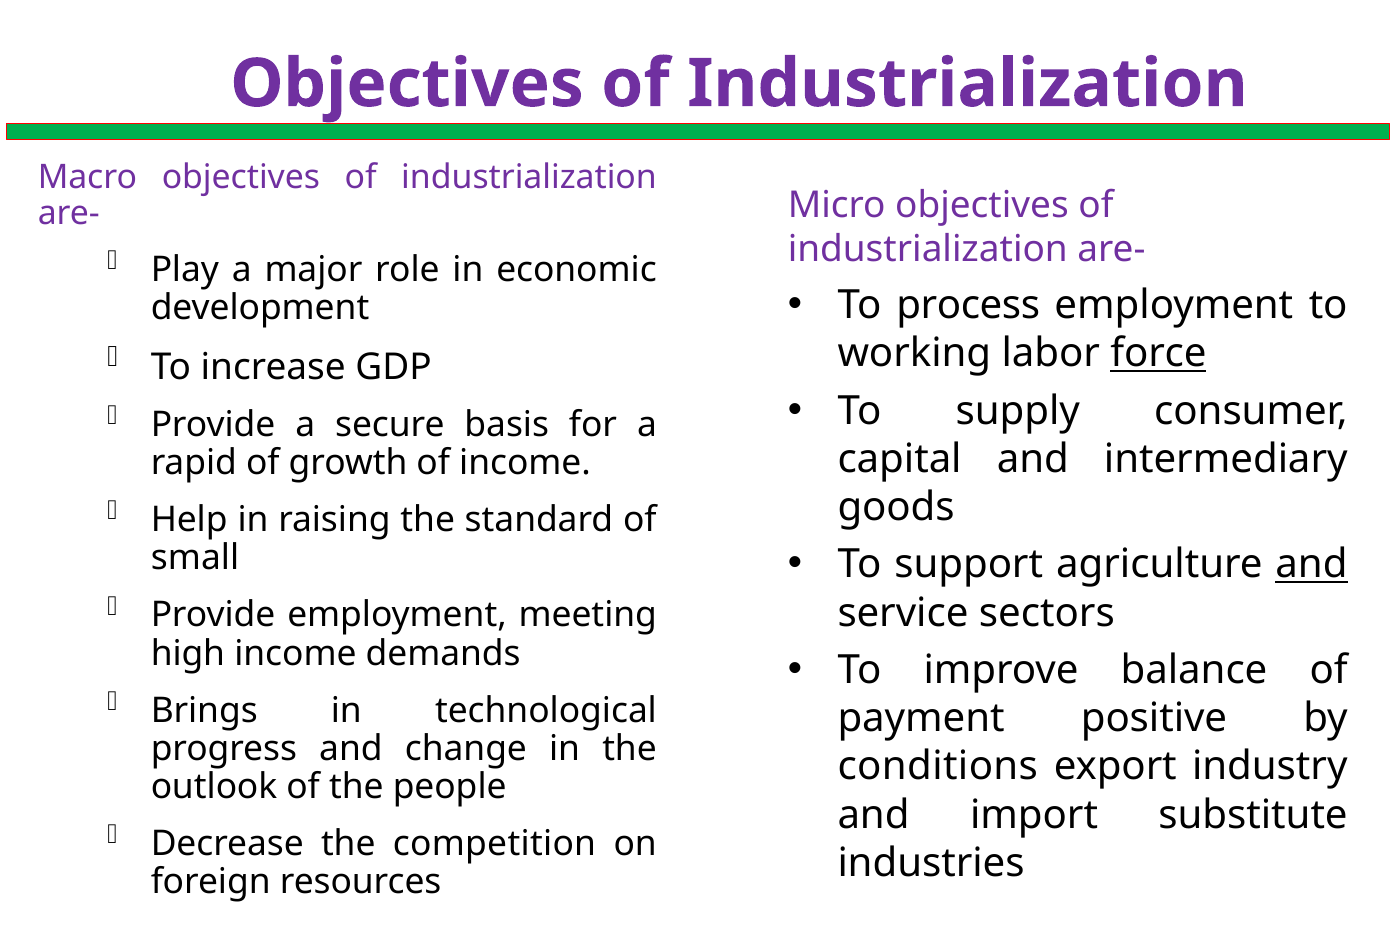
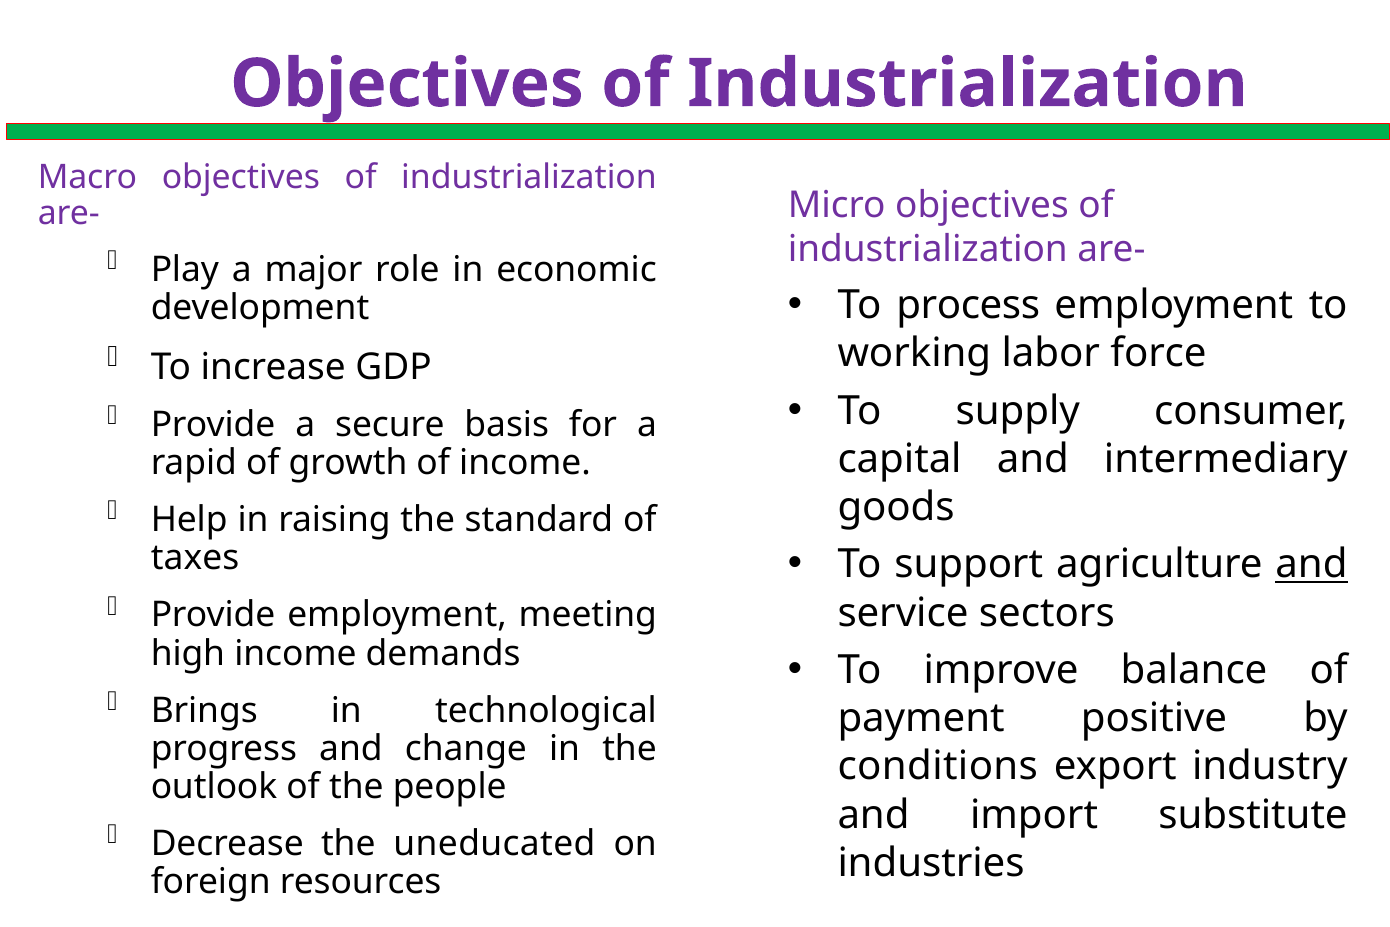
force underline: present -> none (1158, 353)
small: small -> taxes (195, 558)
competition: competition -> uneducated (494, 844)
